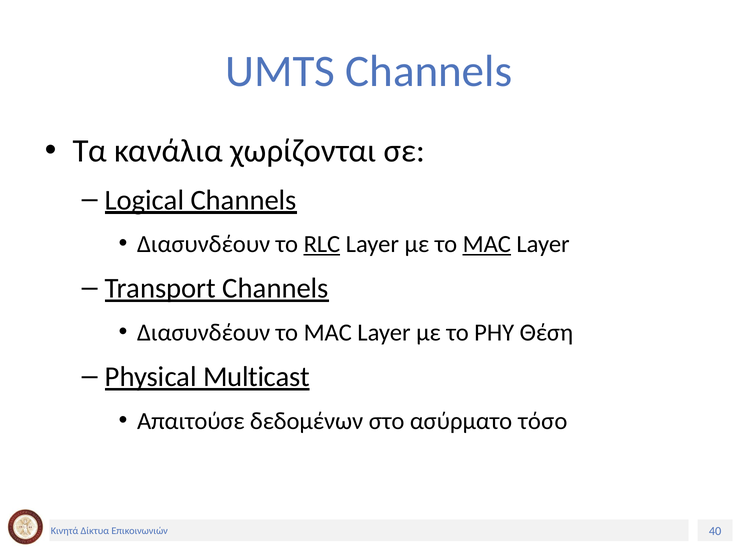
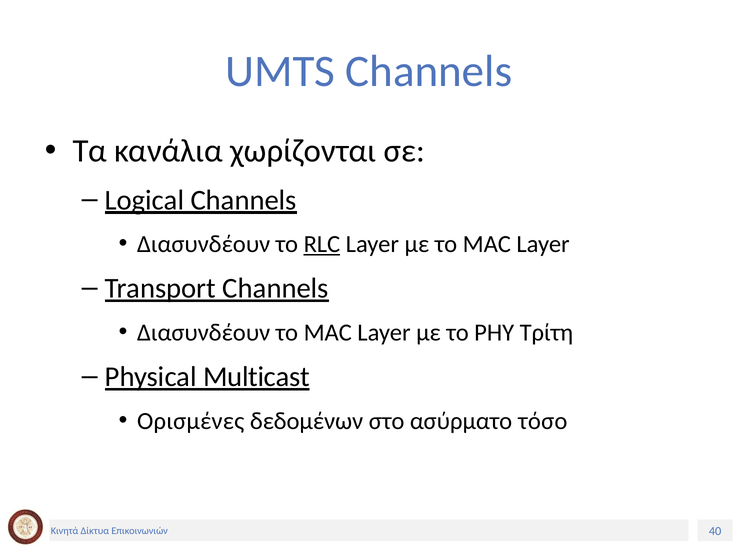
MAC underline: present -> none (487, 244)
Θέση: Θέση -> Τρίτη (546, 333)
Απαιτούσε: Απαιτούσε -> Ορισμένες (191, 421)
